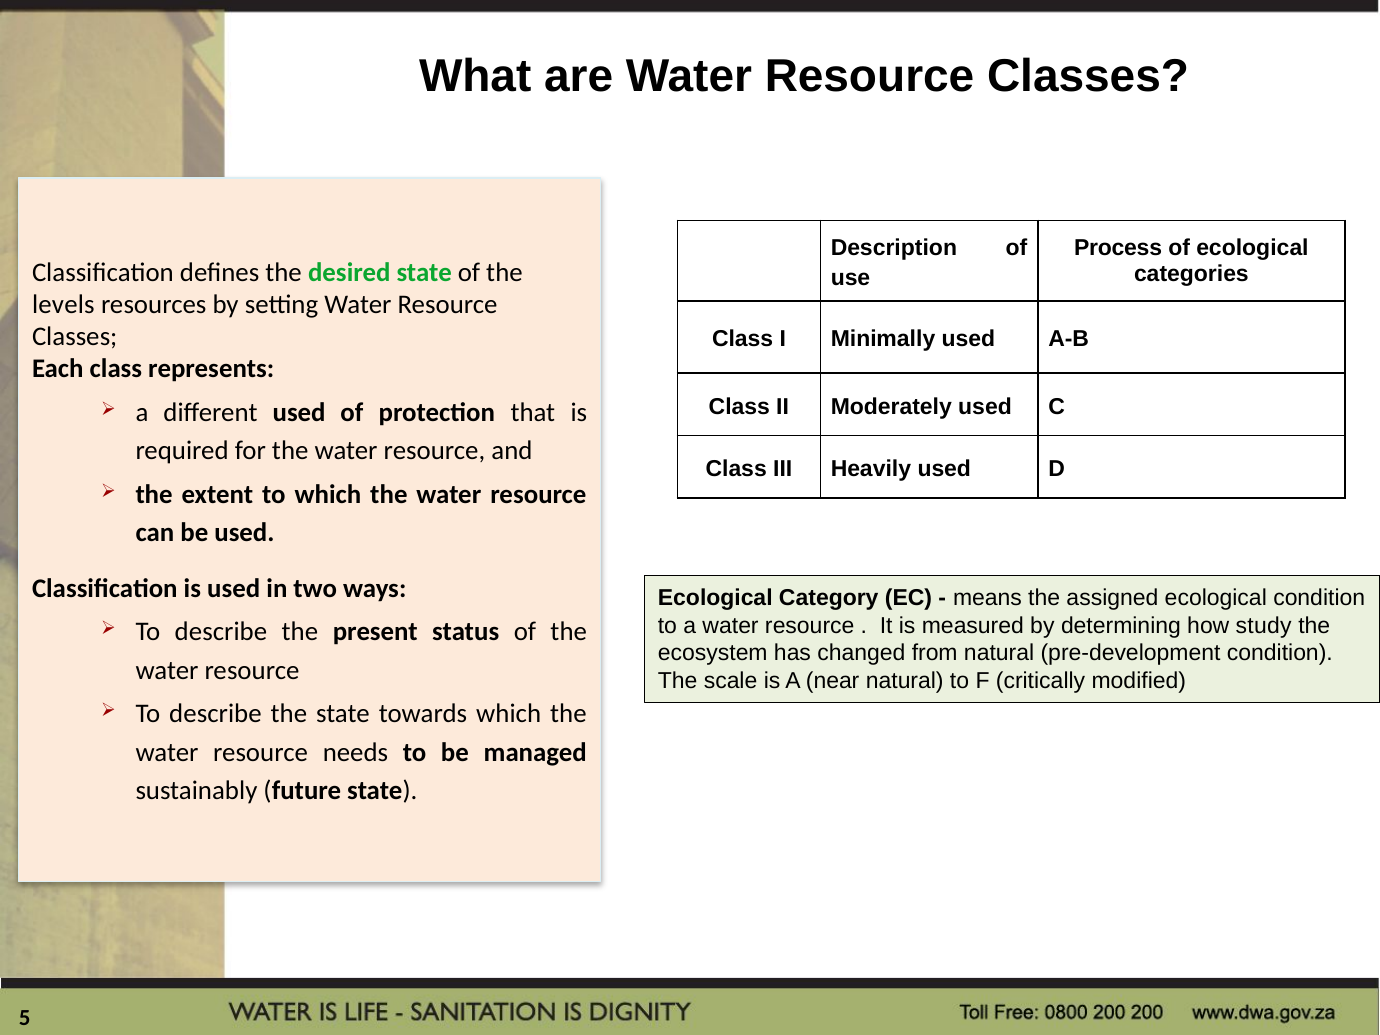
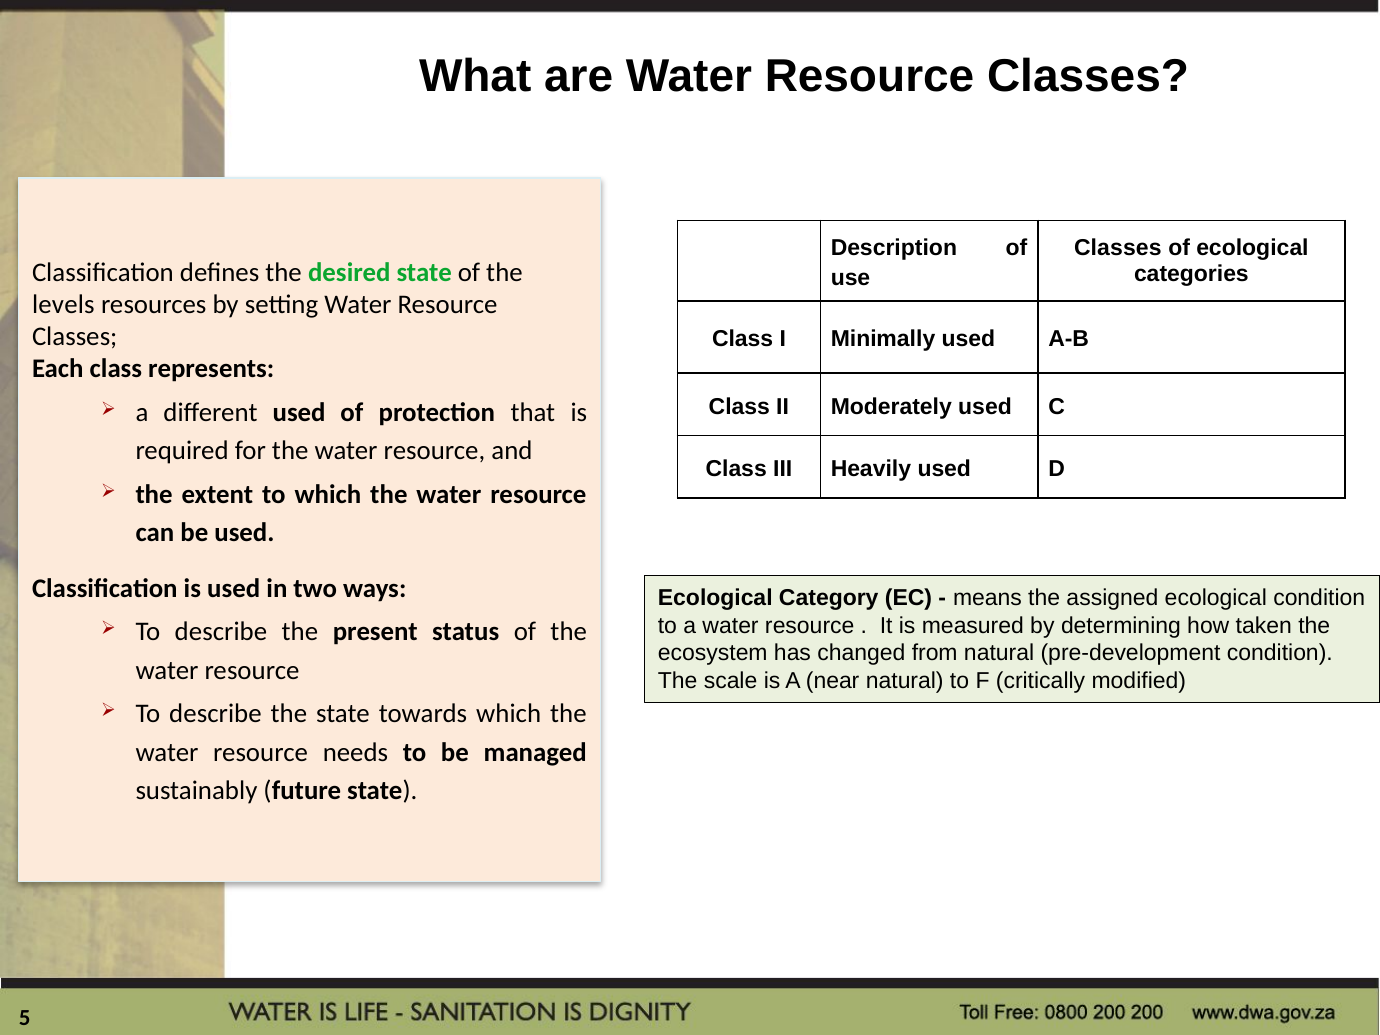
Process: Process -> Classes (1118, 248)
study: study -> taken (1264, 626)
